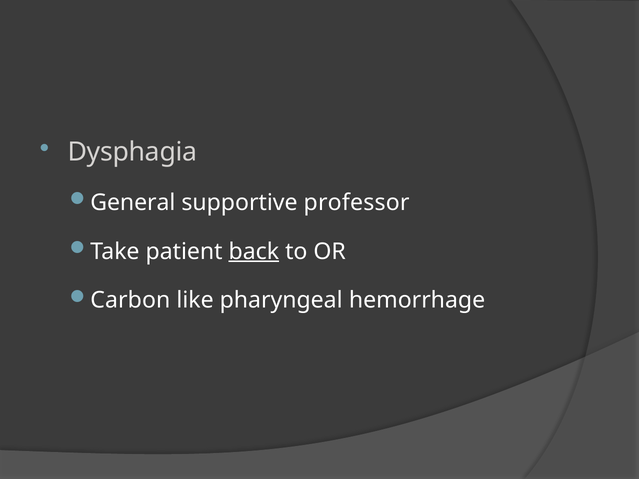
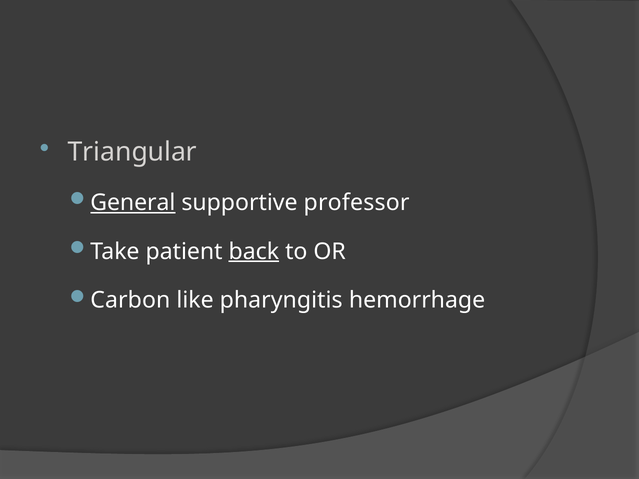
Dysphagia: Dysphagia -> Triangular (132, 152)
General underline: none -> present (133, 203)
pharyngeal: pharyngeal -> pharyngitis (281, 301)
